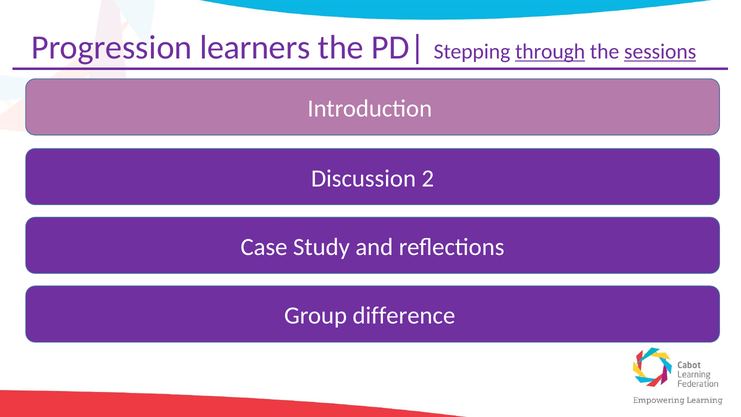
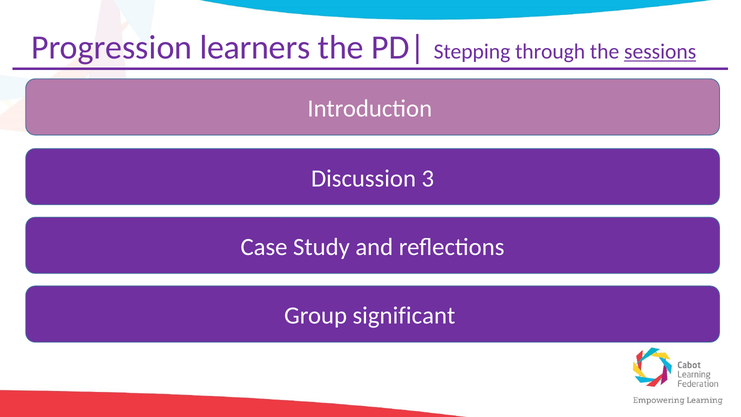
through underline: present -> none (550, 52)
2: 2 -> 3 (428, 178)
difference: difference -> significant (404, 316)
